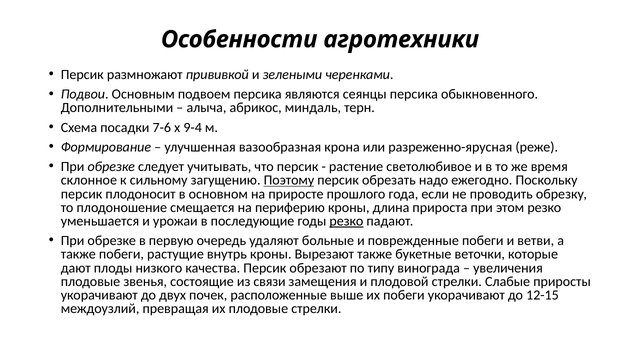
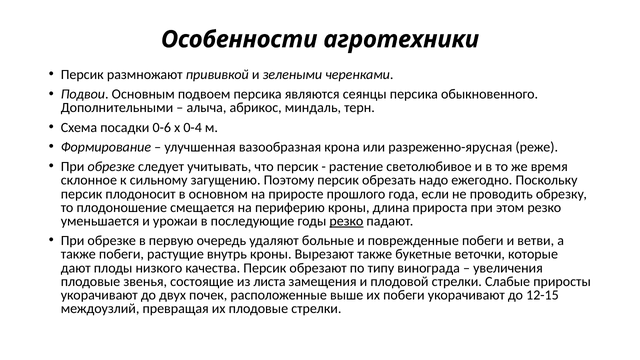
7-6: 7-6 -> 0-6 (162, 127)
9-4: 9-4 -> 0-4 (193, 127)
Поэтому underline: present -> none (289, 180)
связи: связи -> листа (270, 282)
